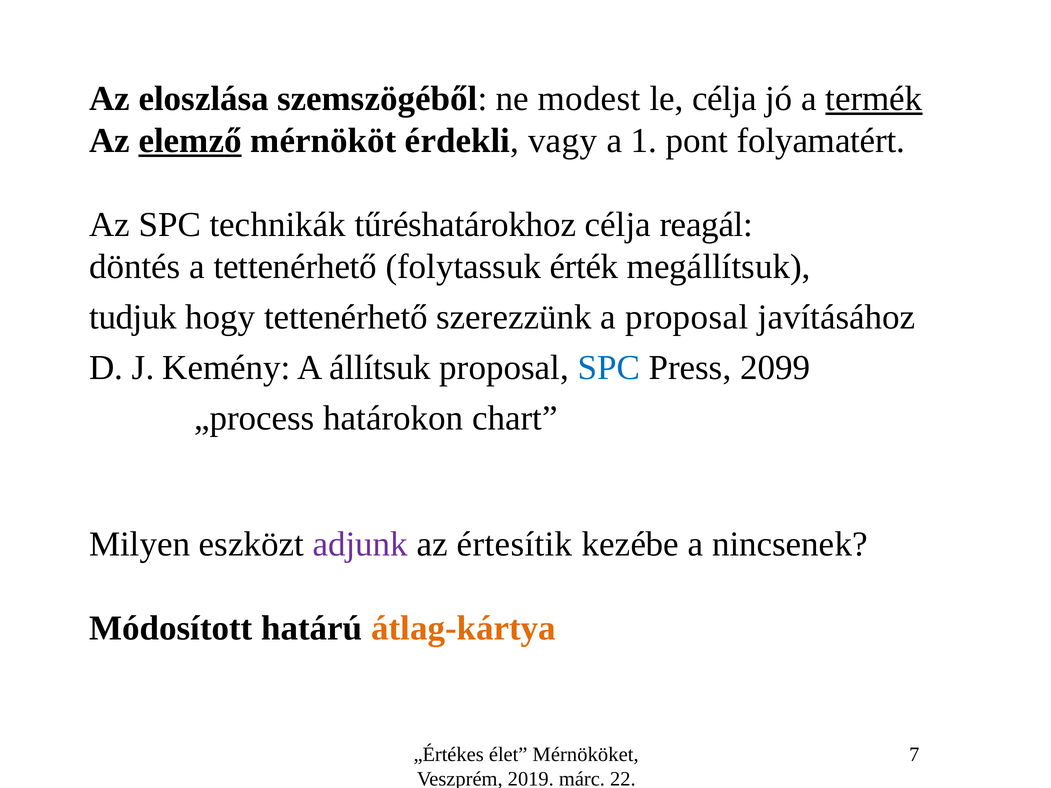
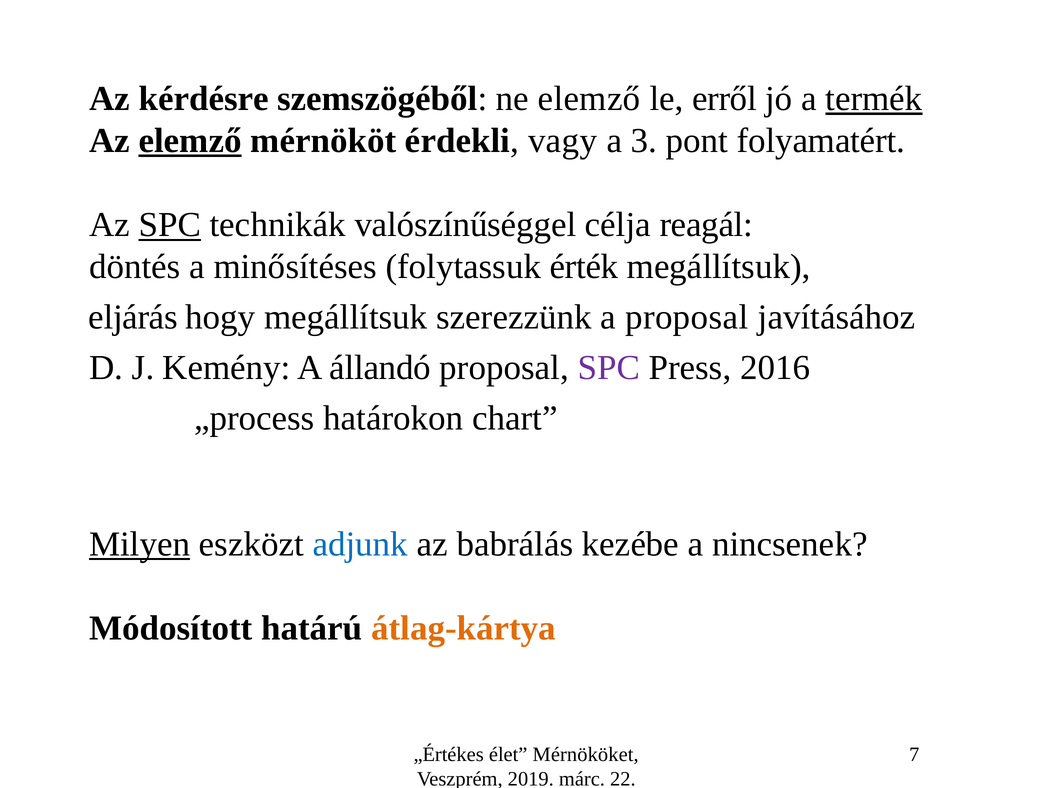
eloszlása: eloszlása -> kérdésre (204, 99)
ne modest: modest -> elemző (589, 99)
le célja: célja -> erről (724, 99)
1: 1 -> 3 (644, 141)
SPC underline: none -> present (170, 225)
tűréshatárokhoz: tűréshatárokhoz -> valószínűséggel (465, 225)
a tettenérhető: tettenérhető -> minősítéses (295, 267)
tudjuk: tudjuk -> eljárás (133, 317)
hogy tettenérhető: tettenérhető -> megállítsuk (346, 317)
állítsuk: állítsuk -> állandó (380, 368)
SPC colour: blue -> purple (609, 368)
2099: 2099 -> 2016 (775, 368)
Milyen underline: none -> present (140, 544)
adjunk colour: purple -> blue (360, 544)
értesítik: értesítik -> babrálás (515, 544)
